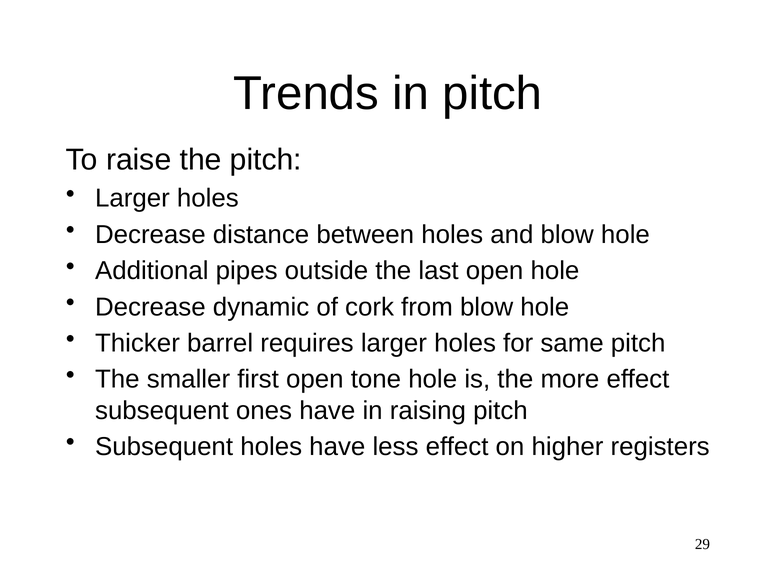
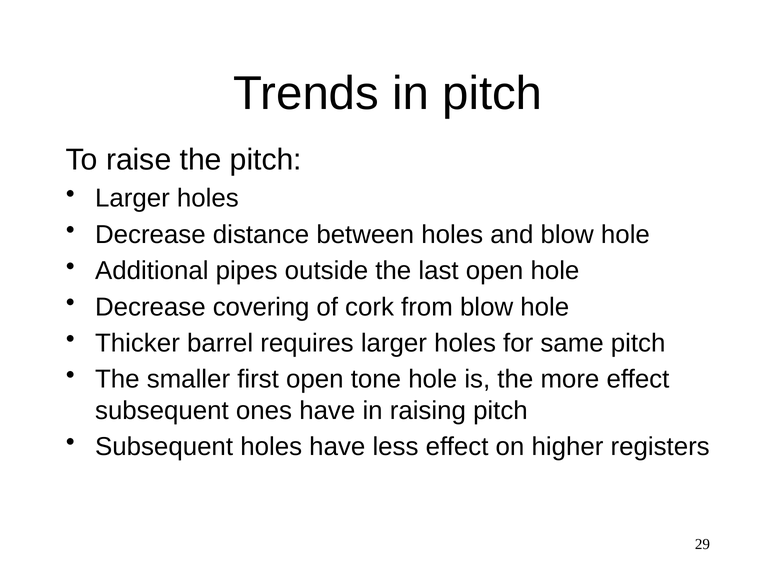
dynamic: dynamic -> covering (261, 307)
